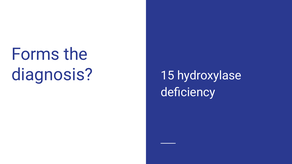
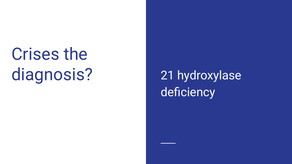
Forms: Forms -> Crises (35, 54)
15: 15 -> 21 (167, 76)
